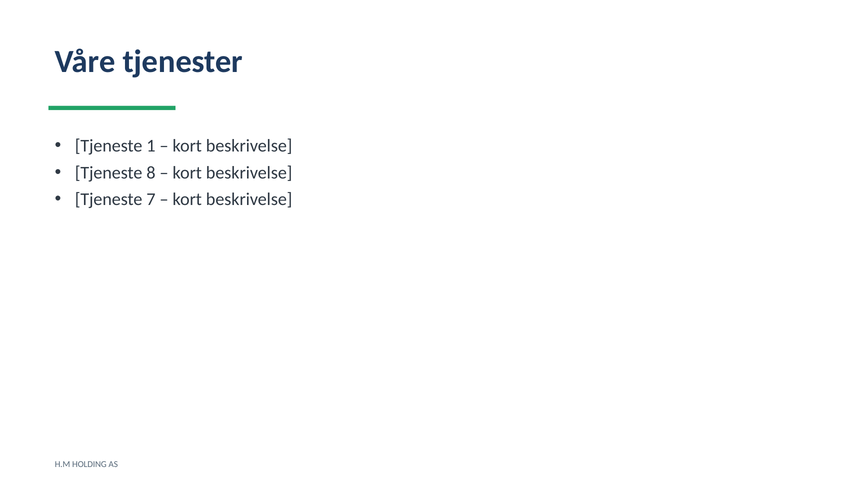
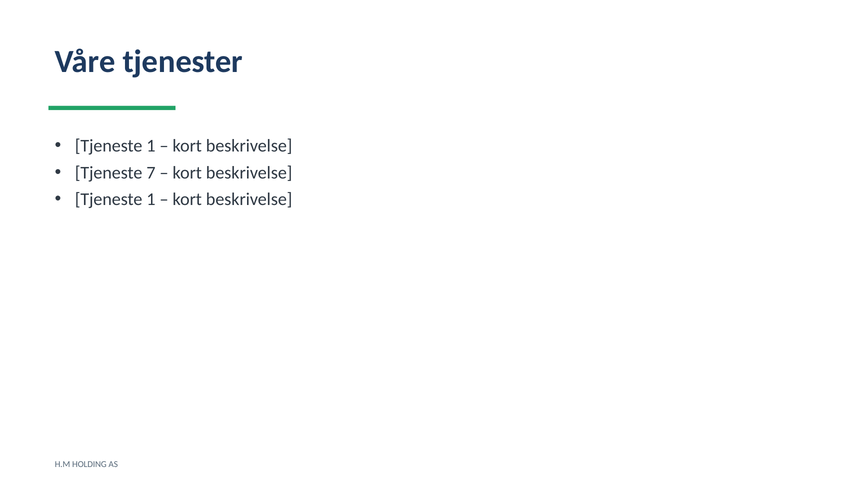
8: 8 -> 7 (151, 173)
7: 7 -> 1 (151, 200)
